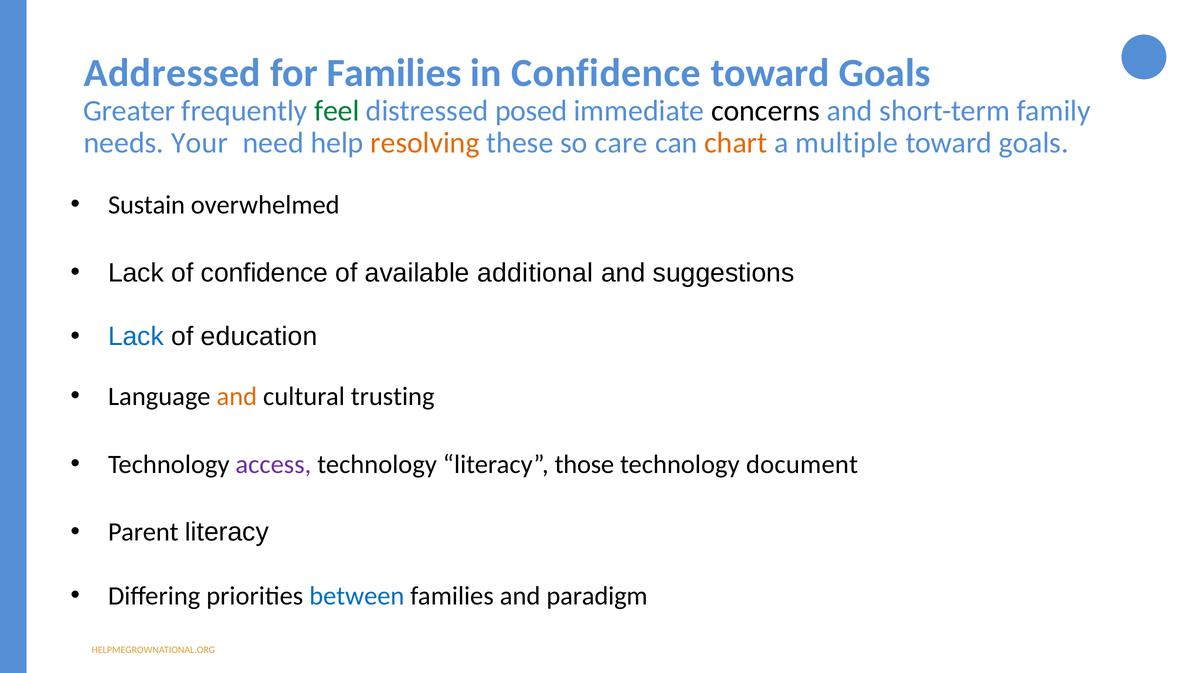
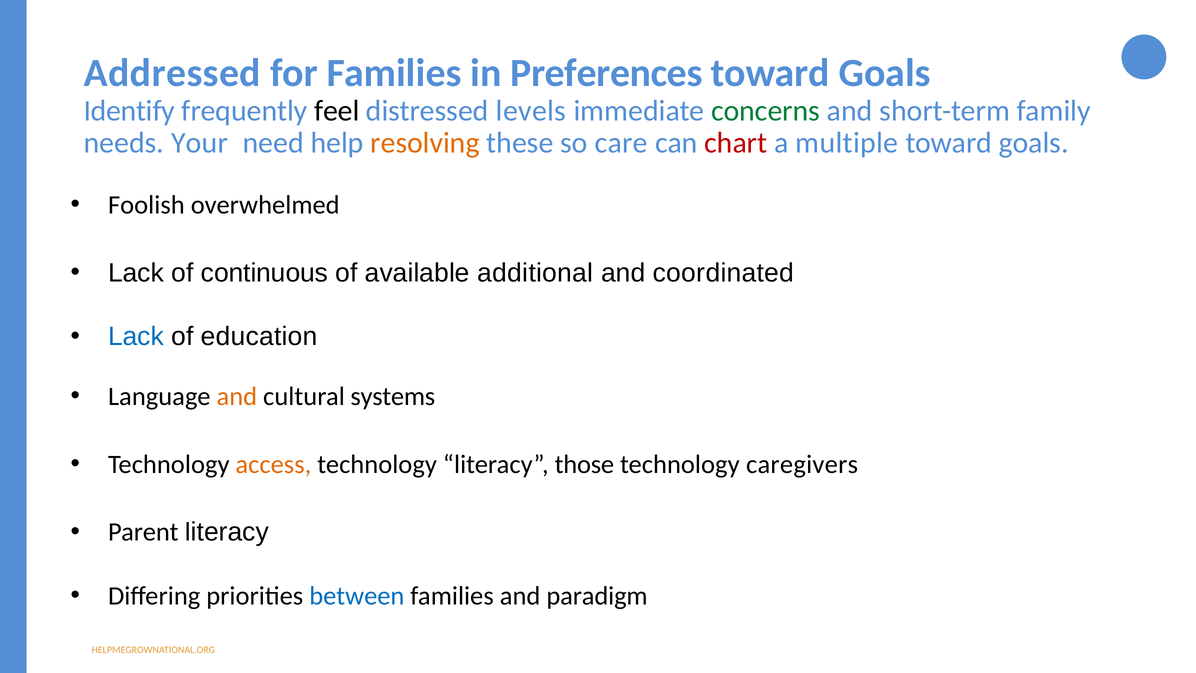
in Confidence: Confidence -> Preferences (606, 73)
Greater: Greater -> Identify (129, 111)
feel colour: green -> black (337, 111)
posed: posed -> levels (531, 111)
concerns colour: black -> green (766, 111)
chart colour: orange -> red (736, 143)
Sustain: Sustain -> Foolish (146, 205)
of confidence: confidence -> continuous (265, 273)
suggestions: suggestions -> coordinated (724, 273)
trusting: trusting -> systems (393, 396)
access colour: purple -> orange (273, 464)
document: document -> caregivers (802, 464)
